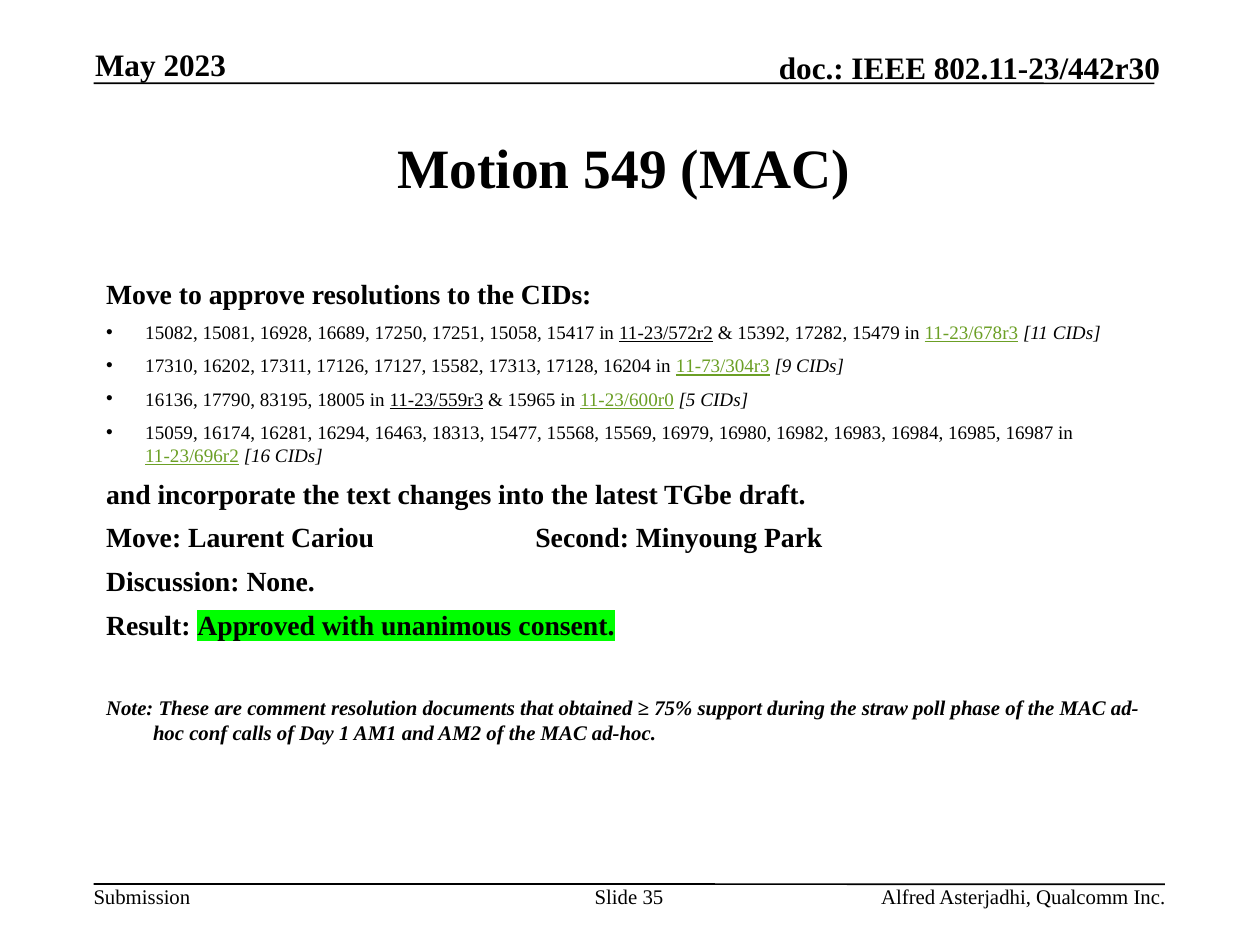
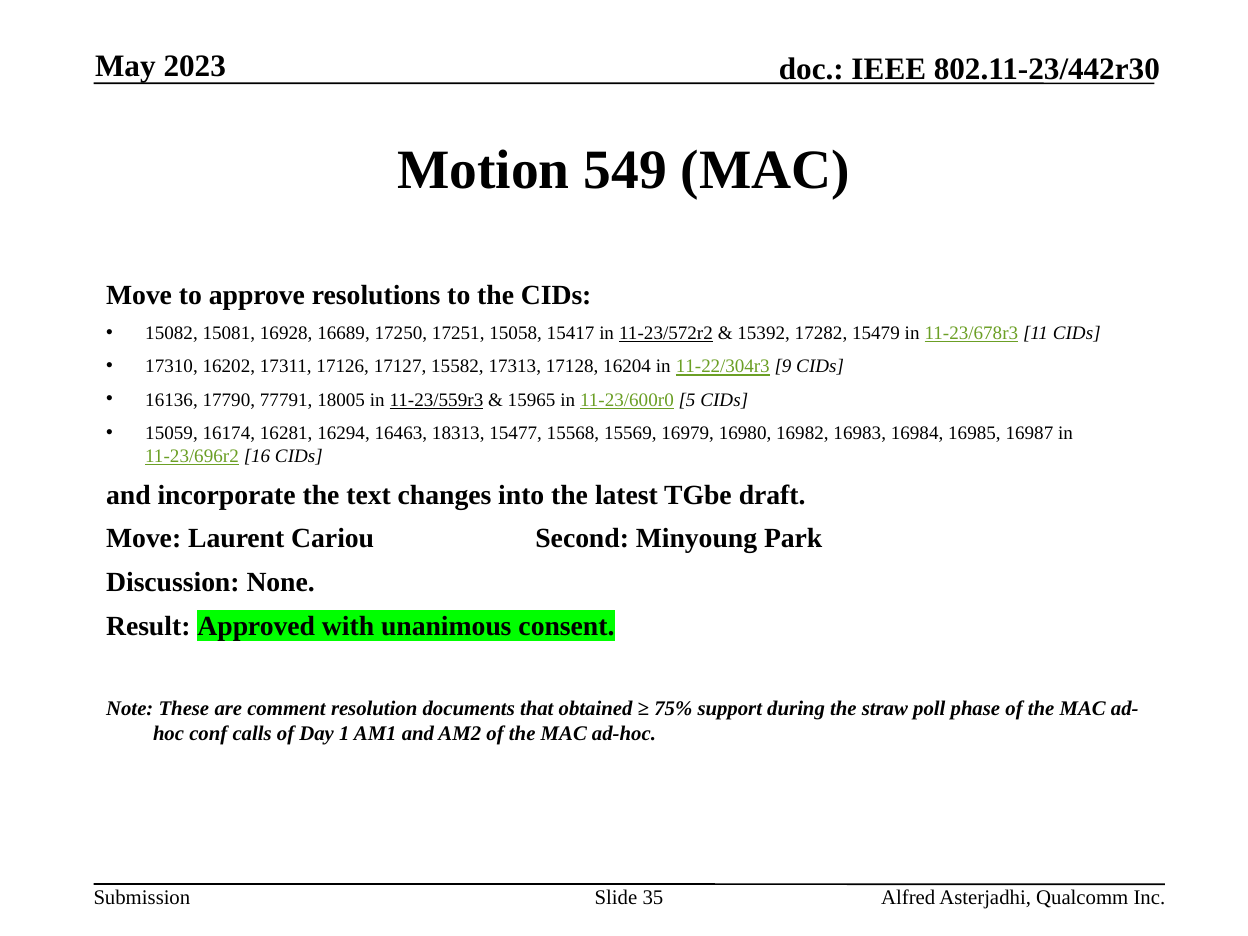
11-73/304r3: 11-73/304r3 -> 11-22/304r3 (723, 366)
83195: 83195 -> 77791 (286, 400)
